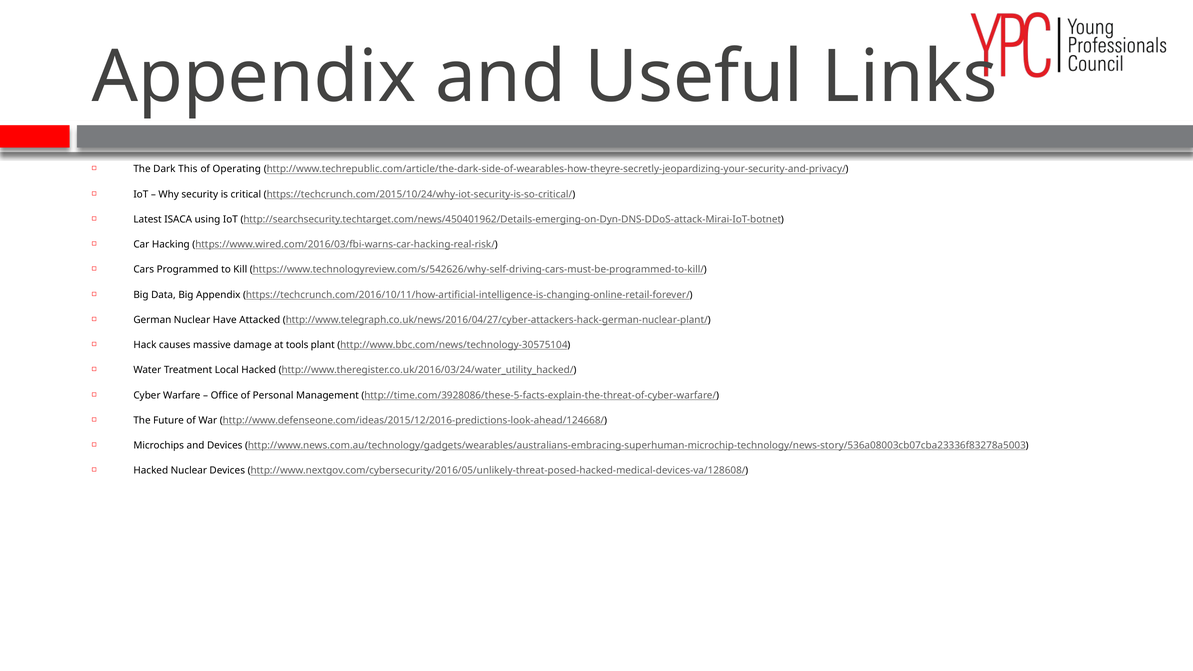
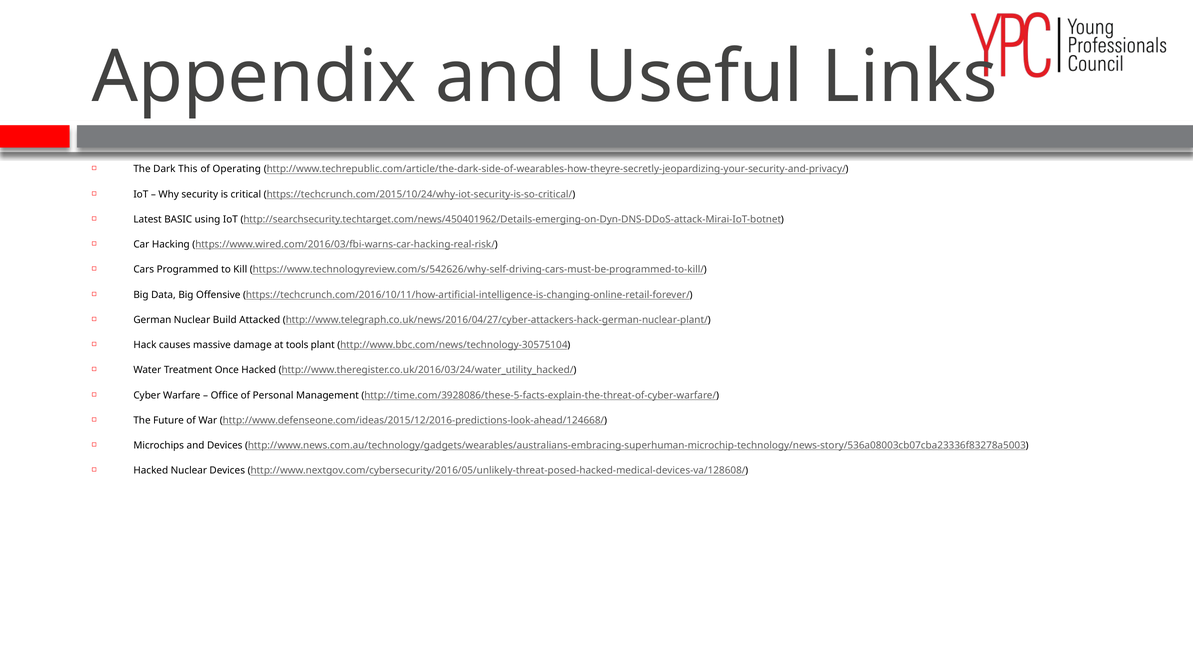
ISACA: ISACA -> BASIC (178, 219)
Big Appendix: Appendix -> Offensive (218, 295)
Have: Have -> Build (225, 320)
Local: Local -> Once (227, 370)
